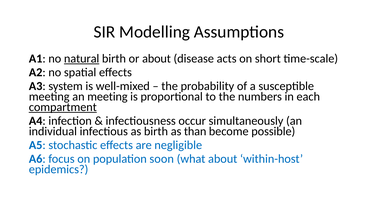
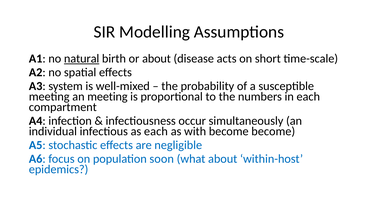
compartment underline: present -> none (63, 107)
as birth: birth -> each (156, 131)
than: than -> with (195, 131)
become possible: possible -> become (273, 131)
